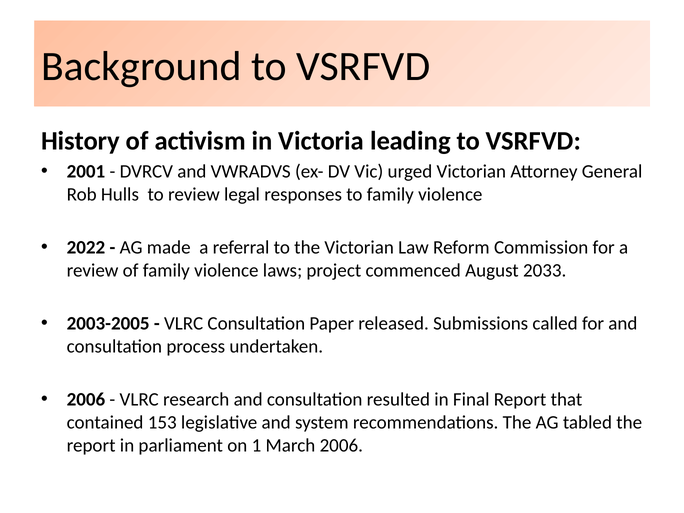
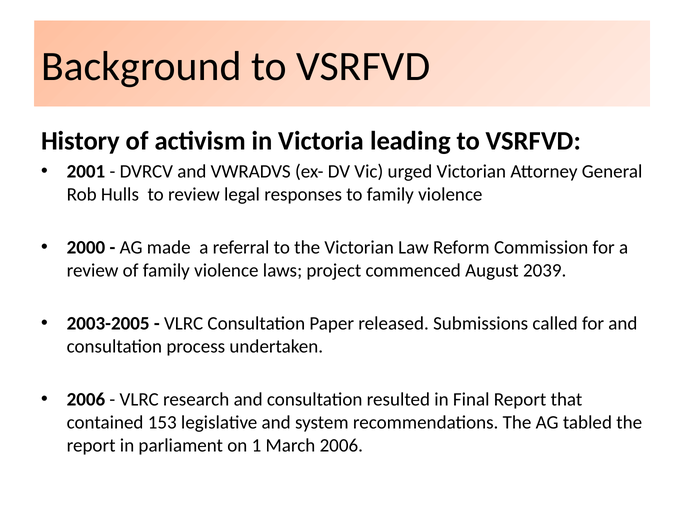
2022: 2022 -> 2000 (86, 248)
2033: 2033 -> 2039 (545, 270)
